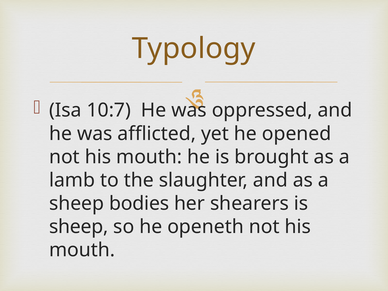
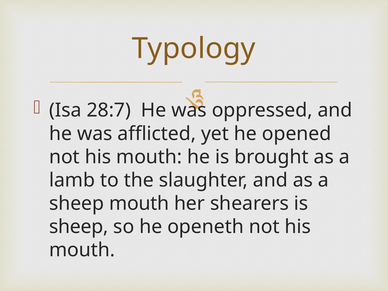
10:7: 10:7 -> 28:7 (109, 110)
sheep bodies: bodies -> mouth (139, 203)
